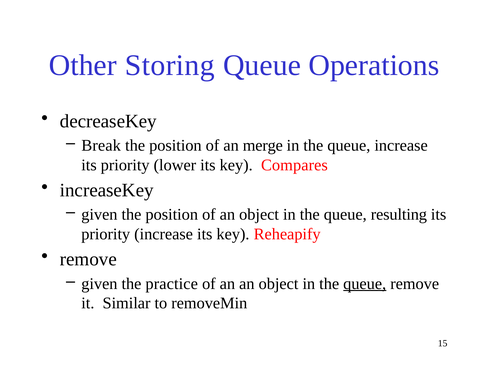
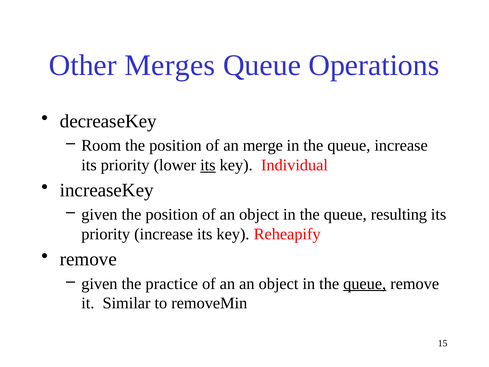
Storing: Storing -> Merges (170, 65)
Break: Break -> Room (101, 145)
its underline: none -> present (208, 165)
Compares: Compares -> Individual (294, 165)
